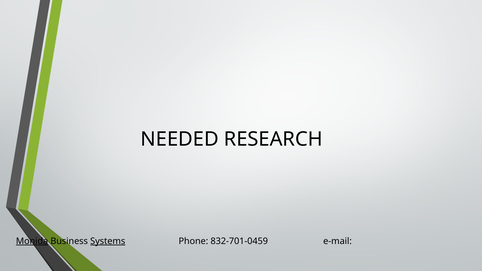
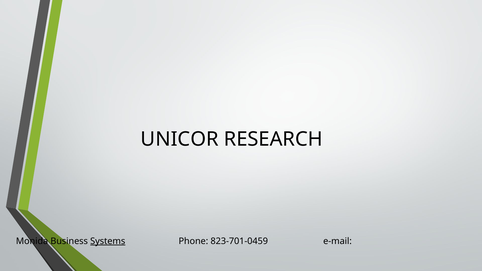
NEEDED: NEEDED -> UNICOR (180, 139)
Monida underline: present -> none (32, 241)
832-701-0459: 832-701-0459 -> 823-701-0459 (239, 241)
